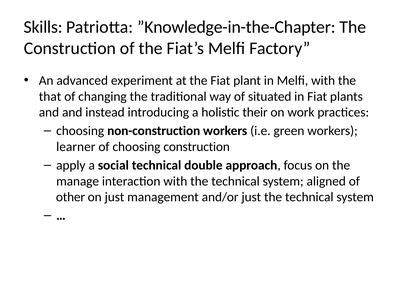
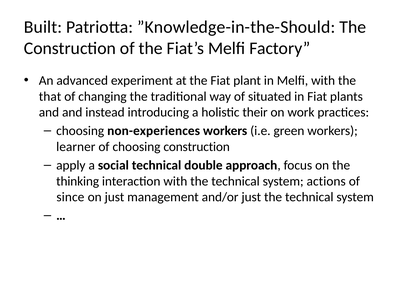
Skills: Skills -> Built (43, 27)
”Knowledge-in-the-Chapter: ”Knowledge-in-the-Chapter -> ”Knowledge-in-the-Should (236, 27)
non-construction: non-construction -> non-experiences (154, 131)
manage: manage -> thinking (78, 181)
aligned: aligned -> actions (326, 181)
other: other -> since (70, 197)
